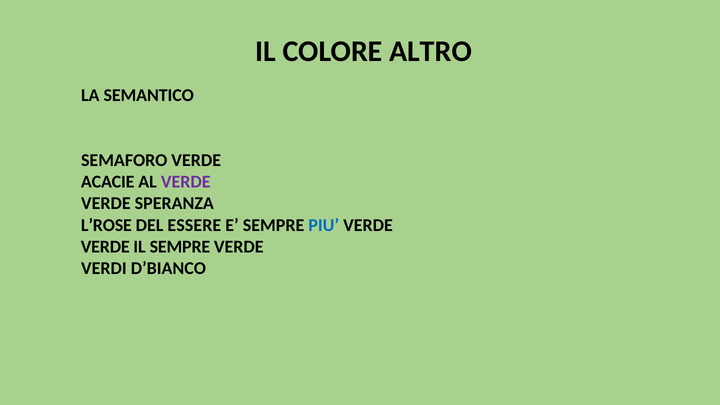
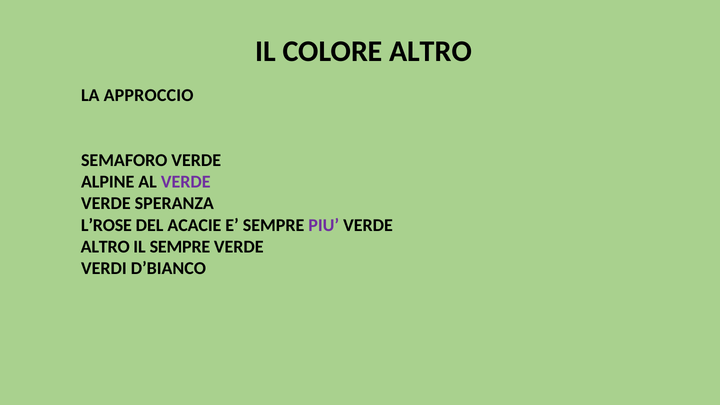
SEMANTICO: SEMANTICO -> APPROCCIO (149, 96)
ACACIE: ACACIE -> ALPINE (108, 182)
ESSERE: ESSERE -> ACACIE (194, 225)
PIU colour: blue -> purple (324, 225)
VERDE: VERDE -> ALTRO (105, 247)
